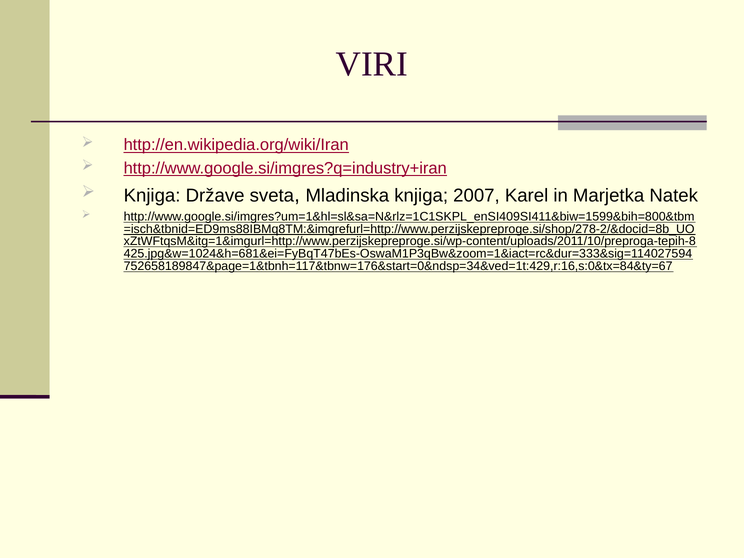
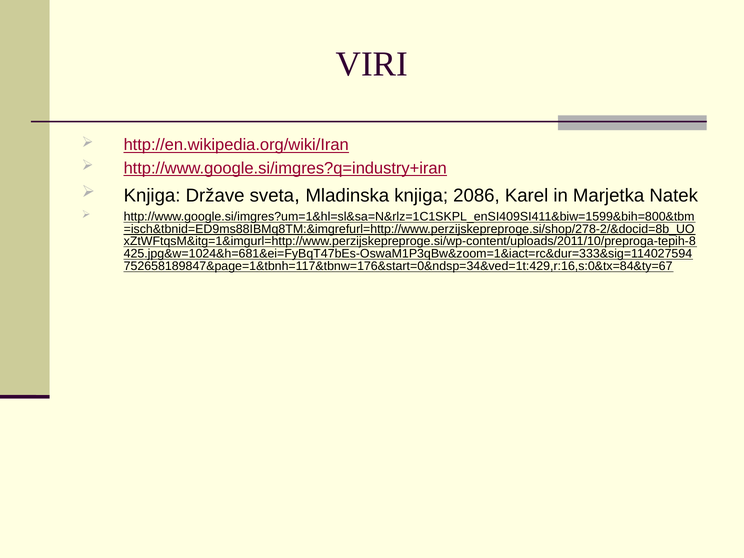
2007: 2007 -> 2086 (476, 196)
